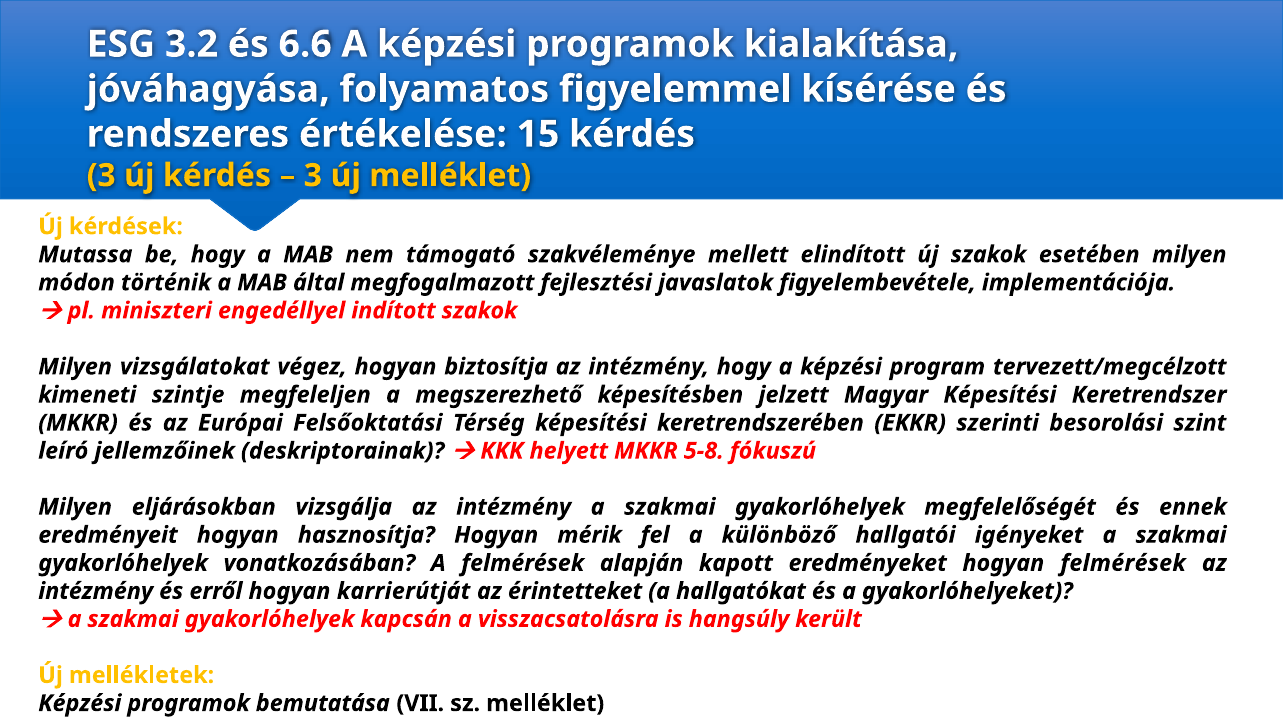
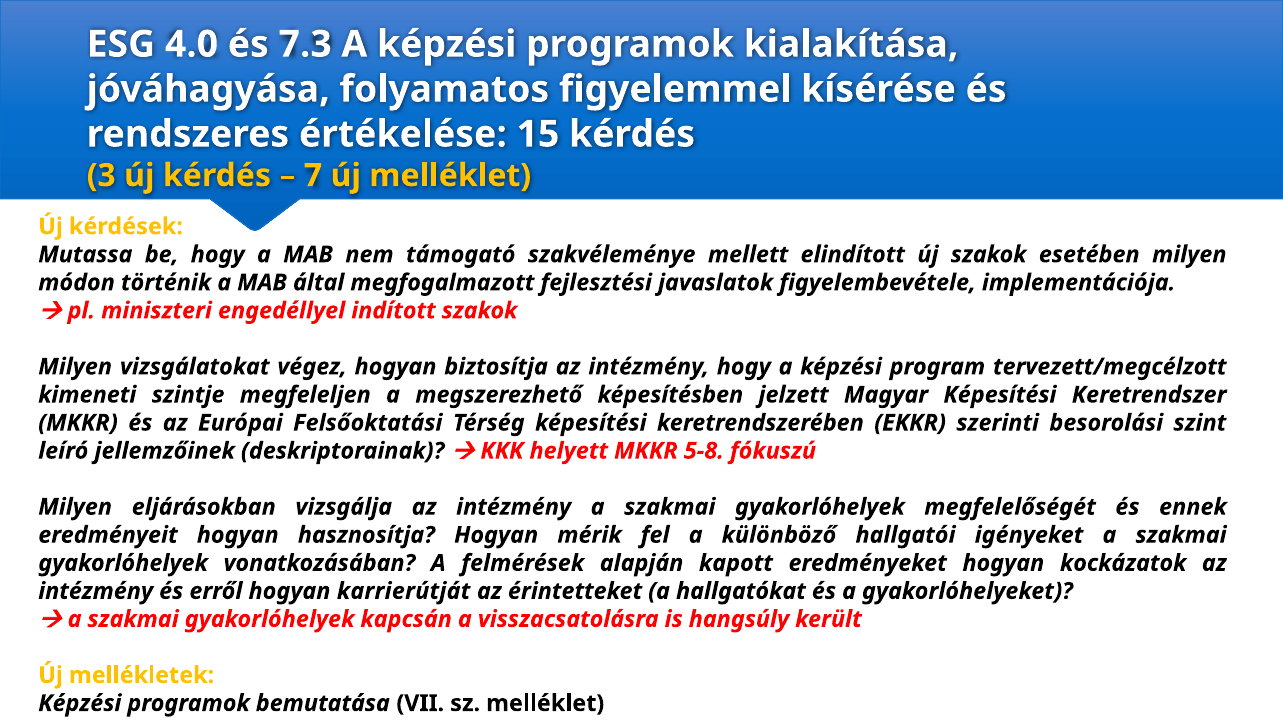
3.2: 3.2 -> 4.0 (192, 44)
6.6: 6.6 -> 7.3 (305, 44)
3: 3 -> 7 (313, 175)
hogyan felmérések: felmérések -> kockázatok (1123, 563)
